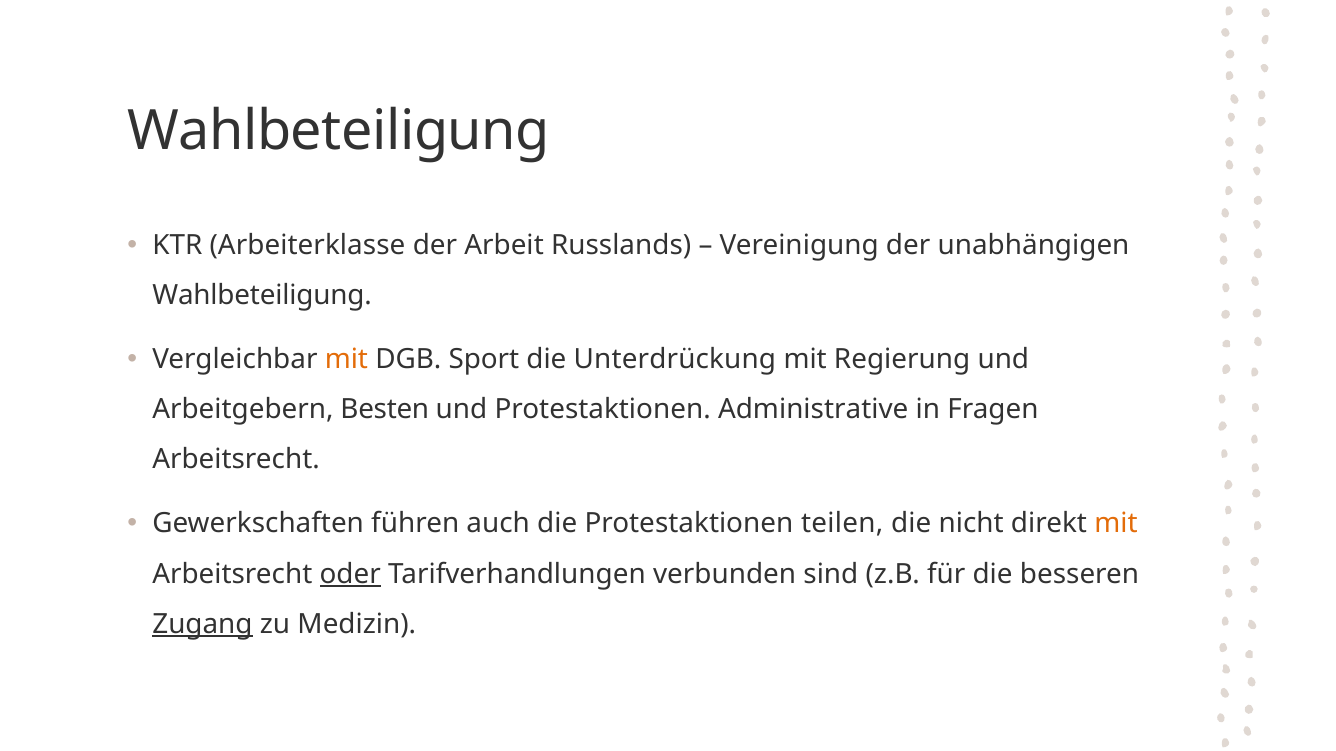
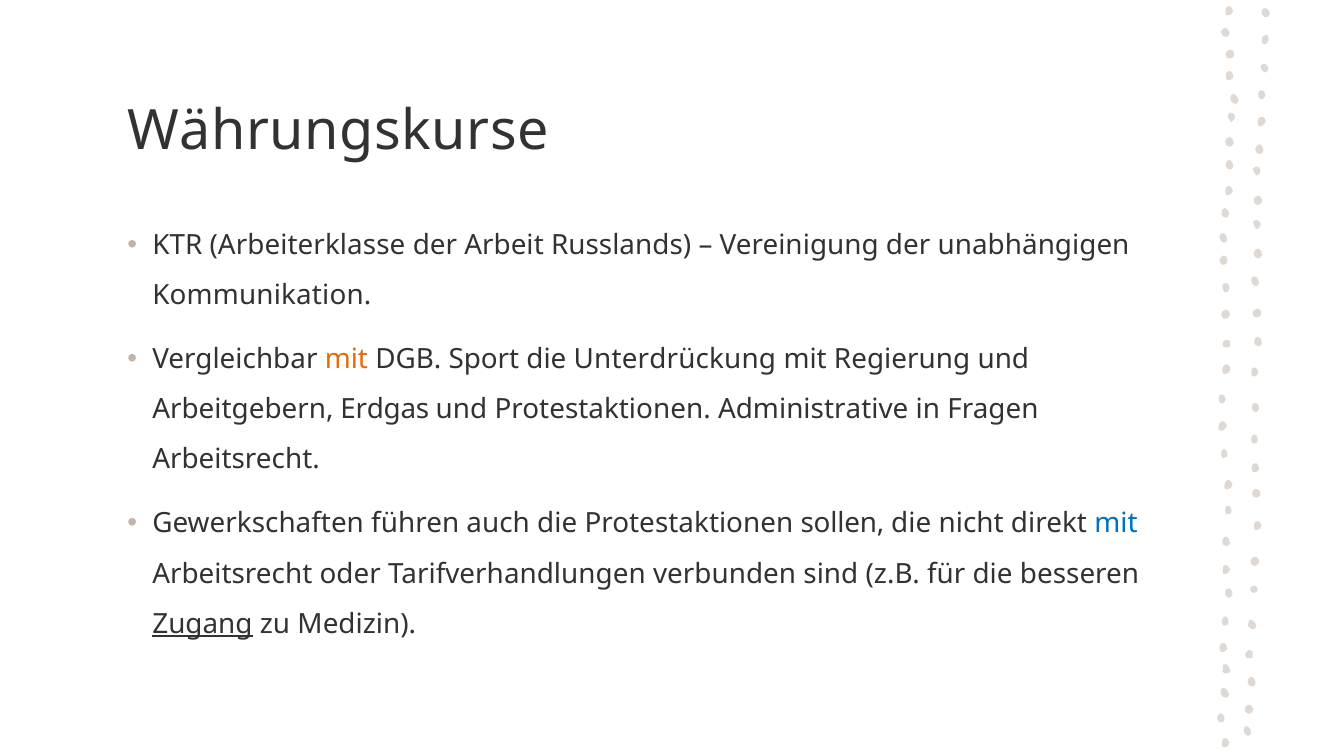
Wahlbeteiligung: Wahlbeteiligung -> Währungskurse (338, 132)
Wahlbeteiligung: Wahlbeteiligung -> Kommunikation (262, 296)
Besten: Besten -> Erdgas (385, 410)
teilen: teilen -> sollen (842, 524)
mit colour: orange -> blue (1116, 524)
oder underline: present -> none (350, 574)
